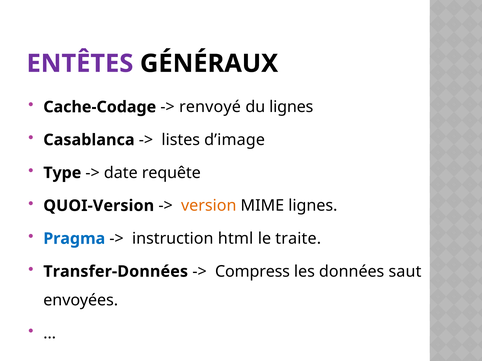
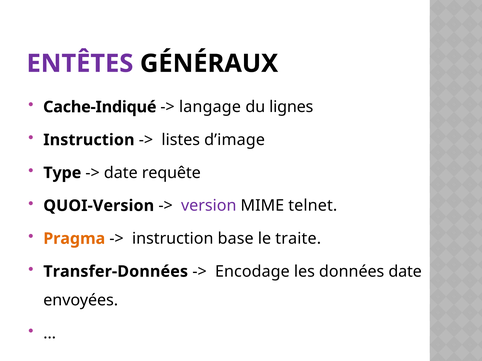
Cache-Codage: Cache-Codage -> Cache-Indiqué (100, 107)
renvoyé: renvoyé -> langage (210, 107)
Casablanca: Casablanca -> Instruction (89, 140)
version colour: orange -> purple (209, 206)
MIME lignes: lignes -> telnet (313, 206)
Pragma colour: blue -> orange (74, 239)
html: html -> base (236, 239)
Compress: Compress -> Encodage (252, 272)
données saut: saut -> date (405, 272)
